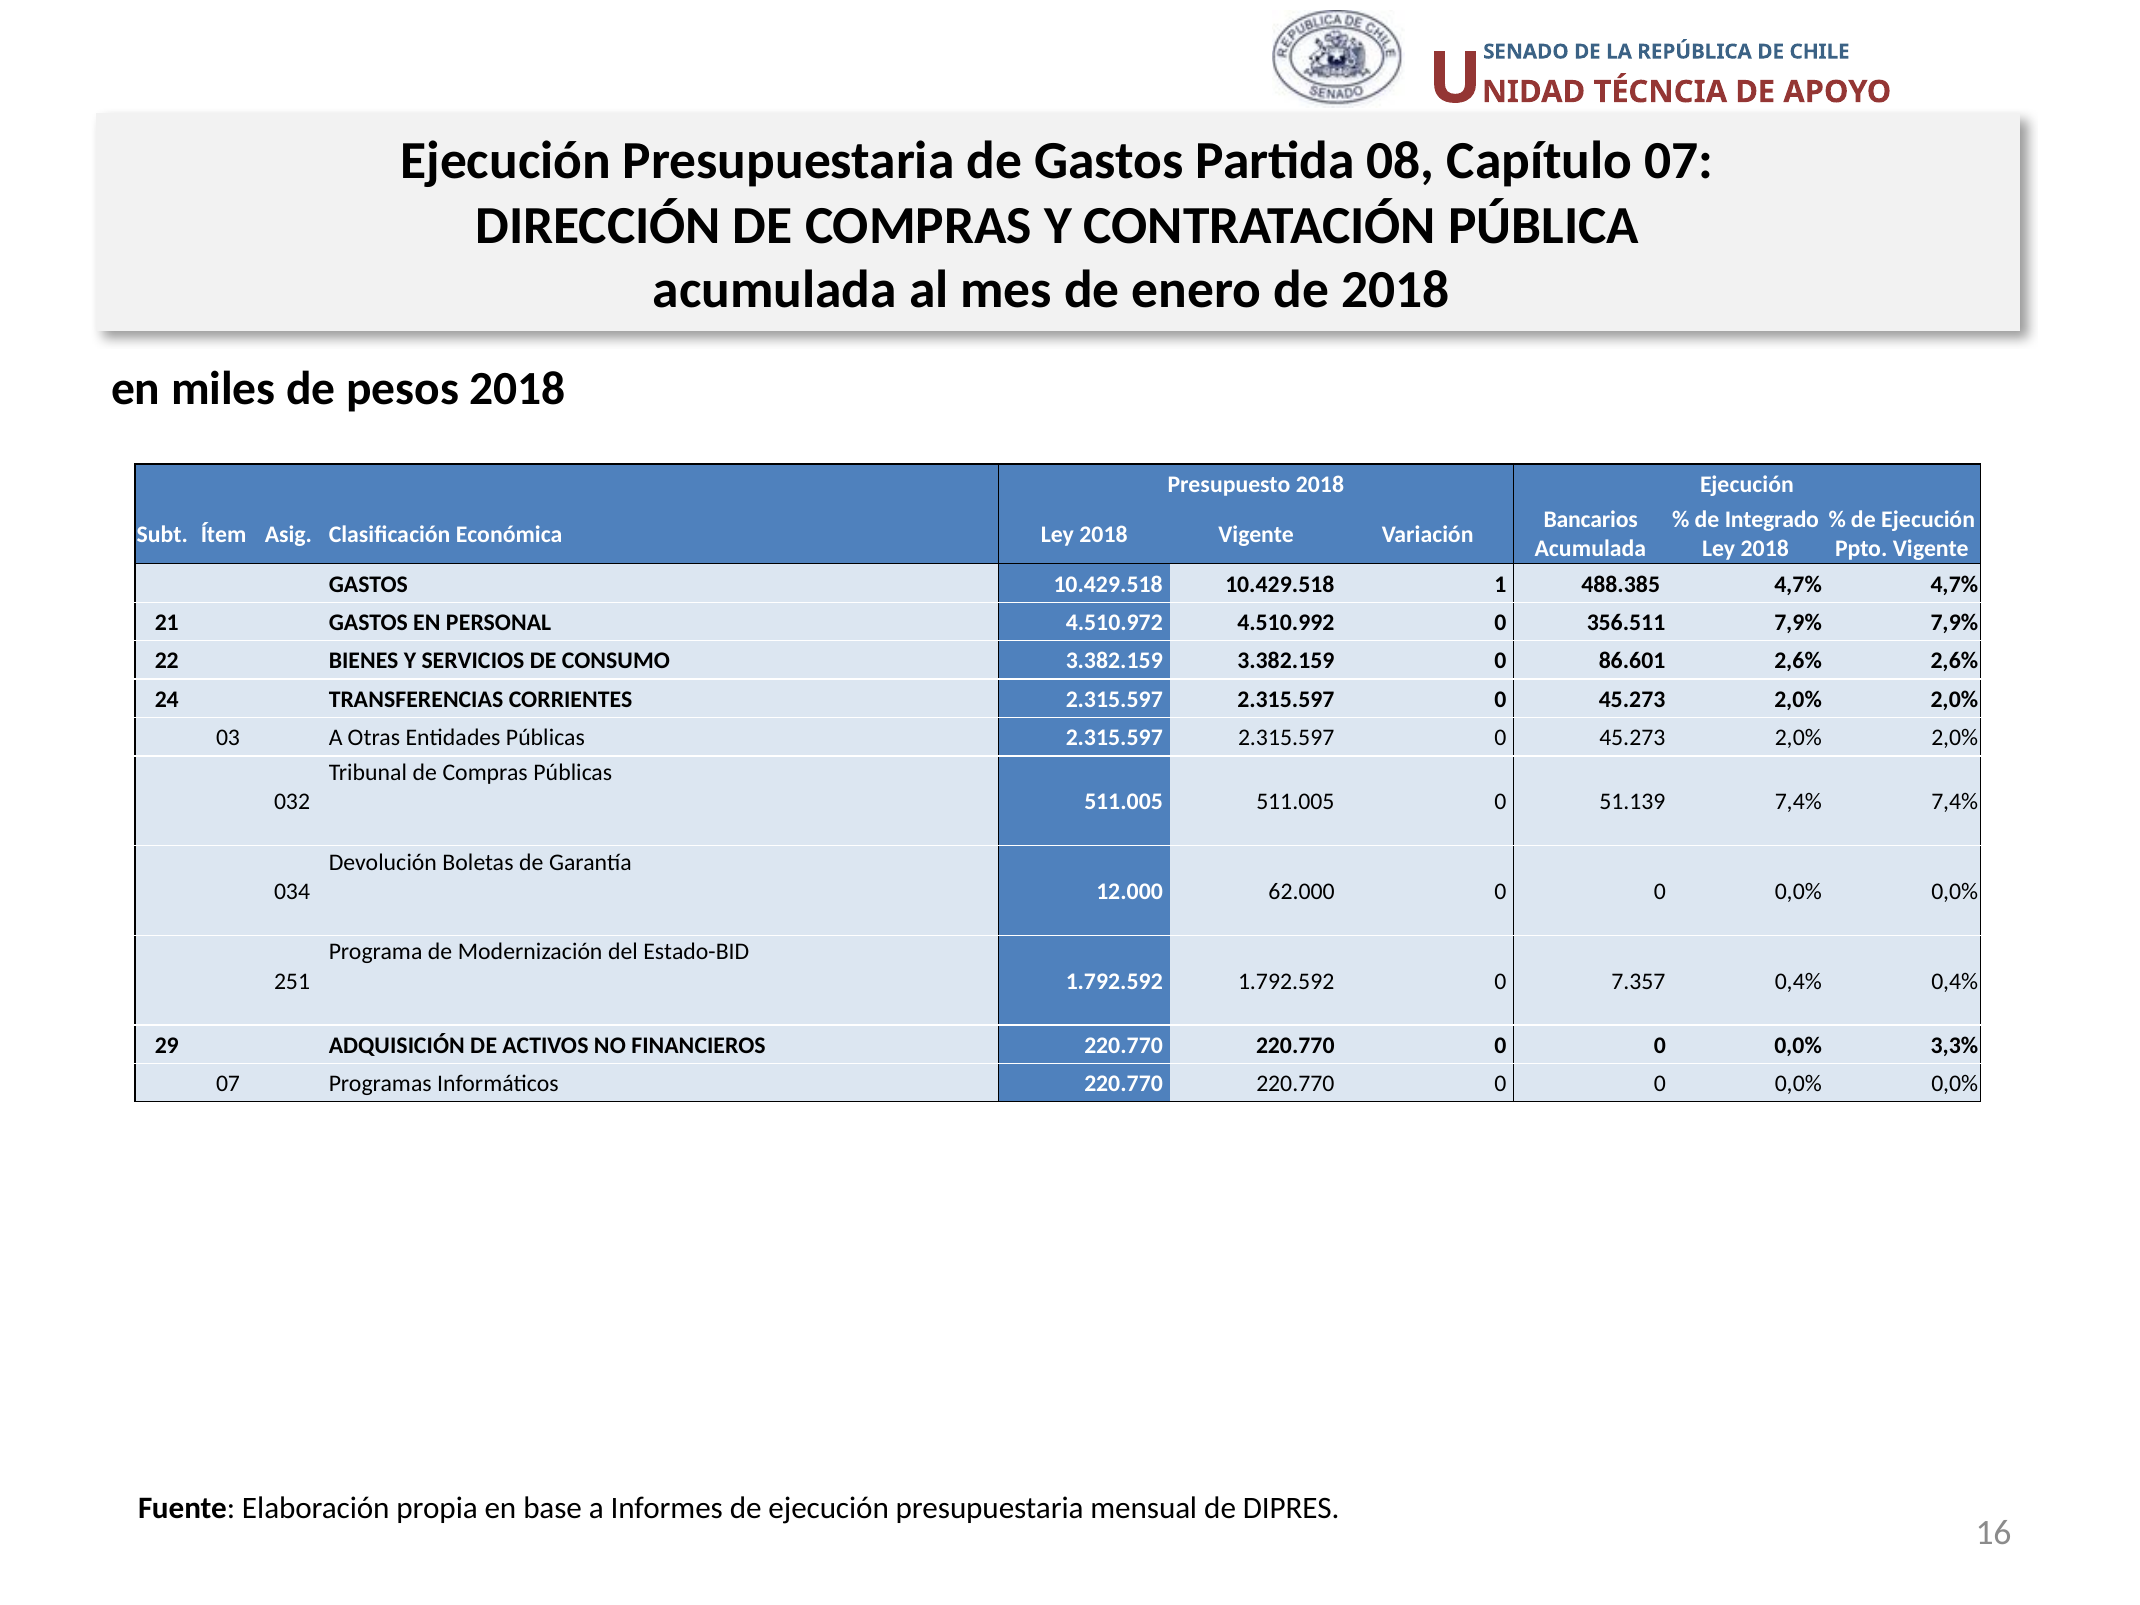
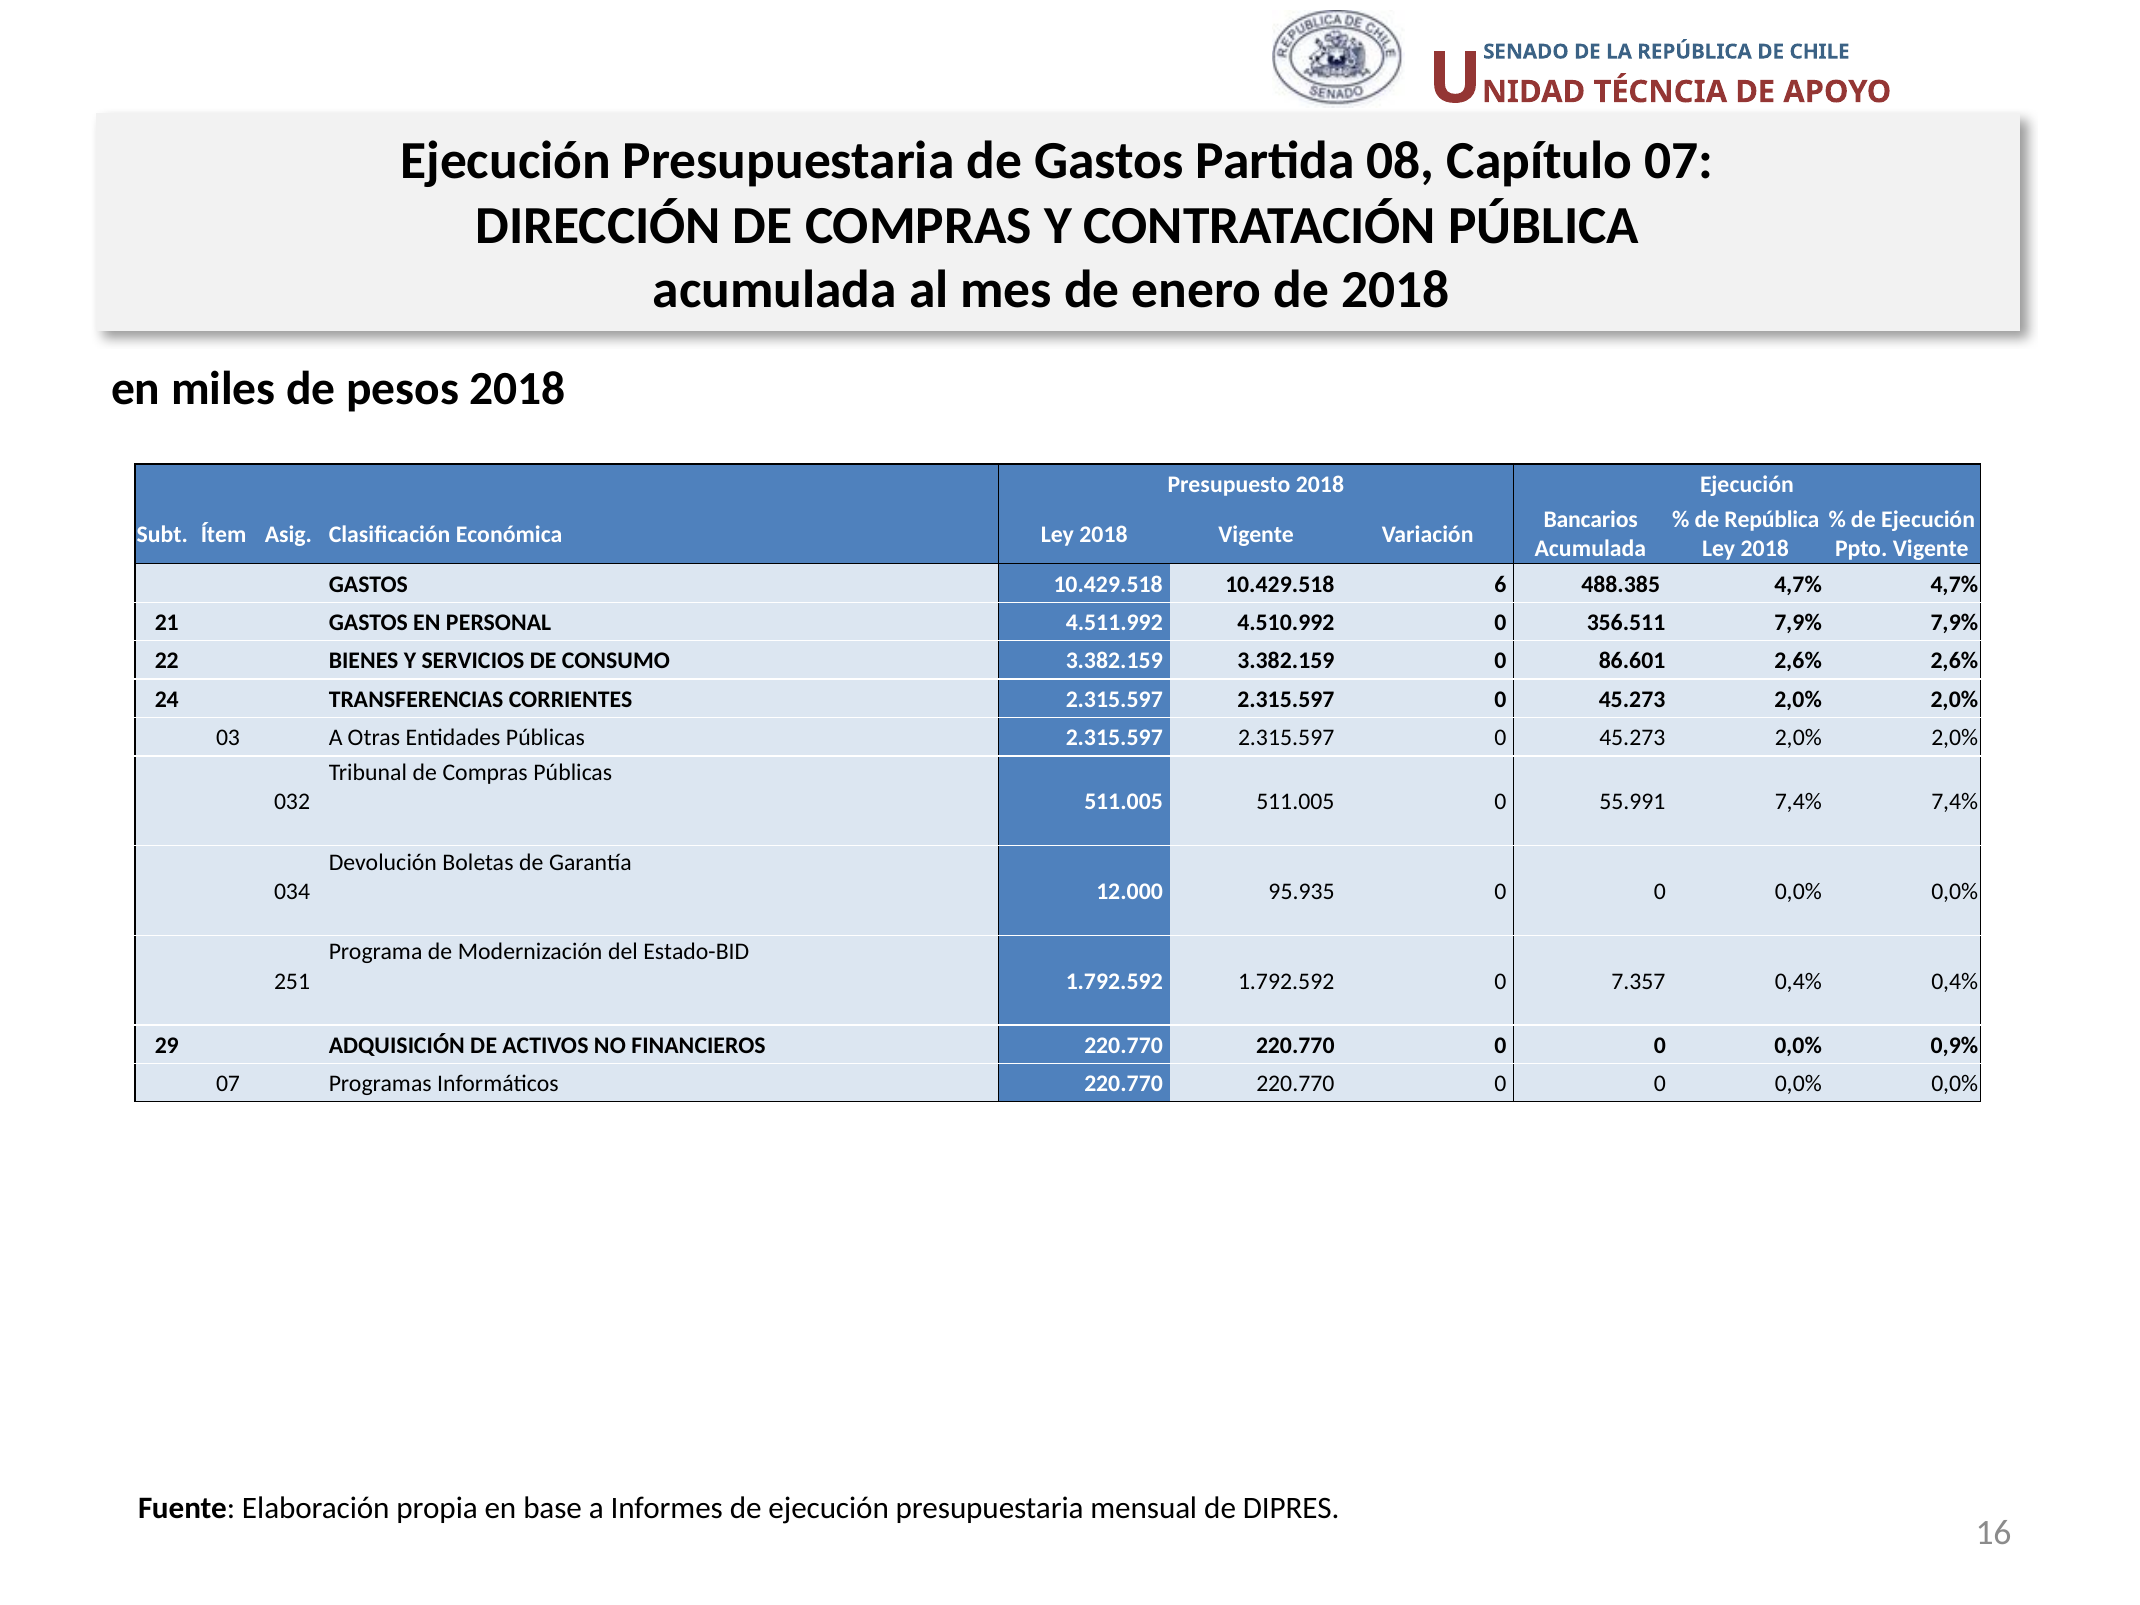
de Integrado: Integrado -> República (1772, 520)
1: 1 -> 6 (1500, 584)
4.510.972: 4.510.972 -> 4.511.992 (1114, 623)
51.139: 51.139 -> 55.991 (1632, 802)
62.000: 62.000 -> 95.935 (1302, 892)
3,3%: 3,3% -> 0,9% (1954, 1045)
